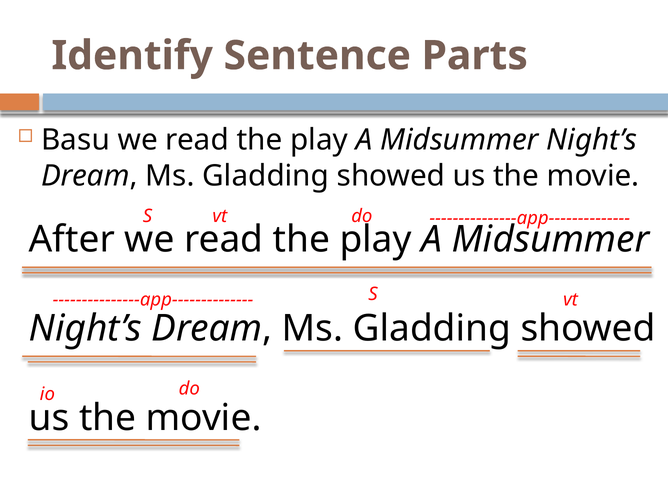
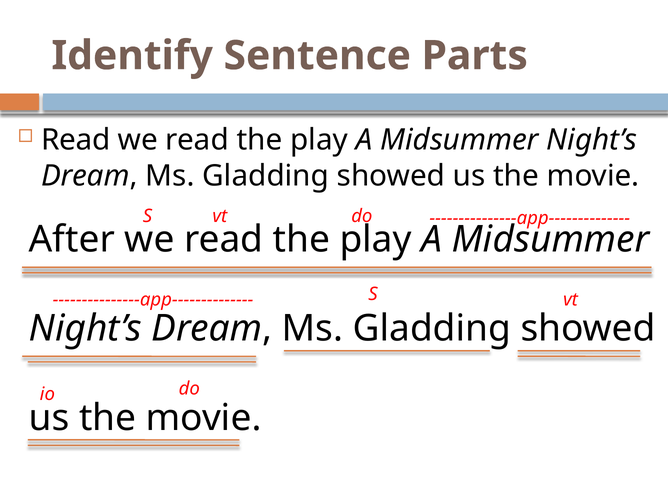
Basu: Basu -> Read (76, 140)
